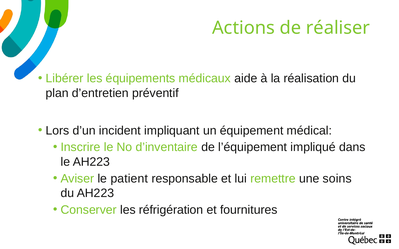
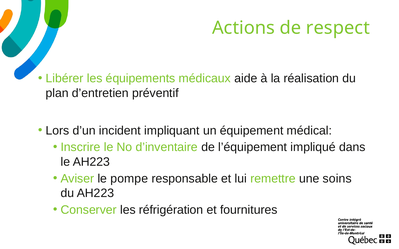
réaliser: réaliser -> respect (338, 28)
patient: patient -> pompe (129, 179)
